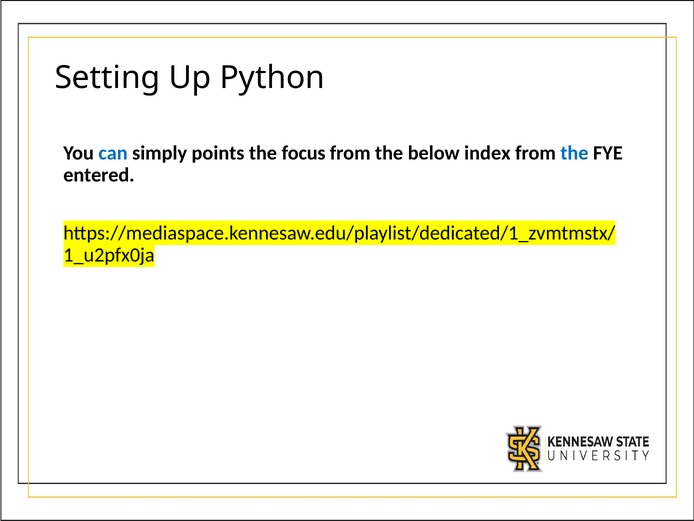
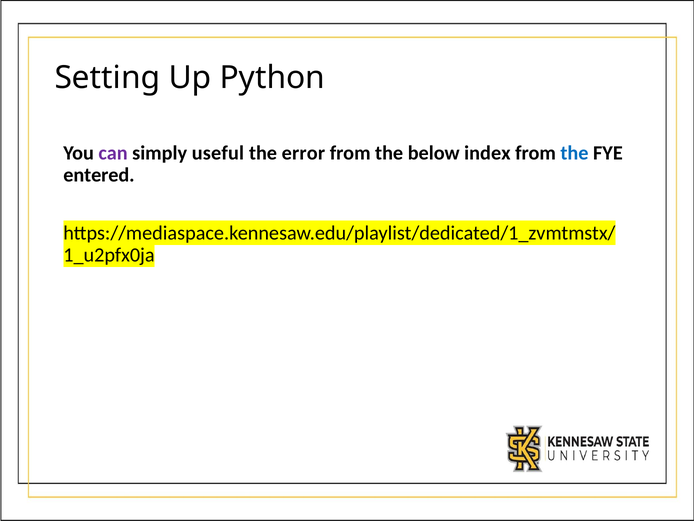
can colour: blue -> purple (113, 153)
points: points -> useful (218, 153)
focus: focus -> error (303, 153)
